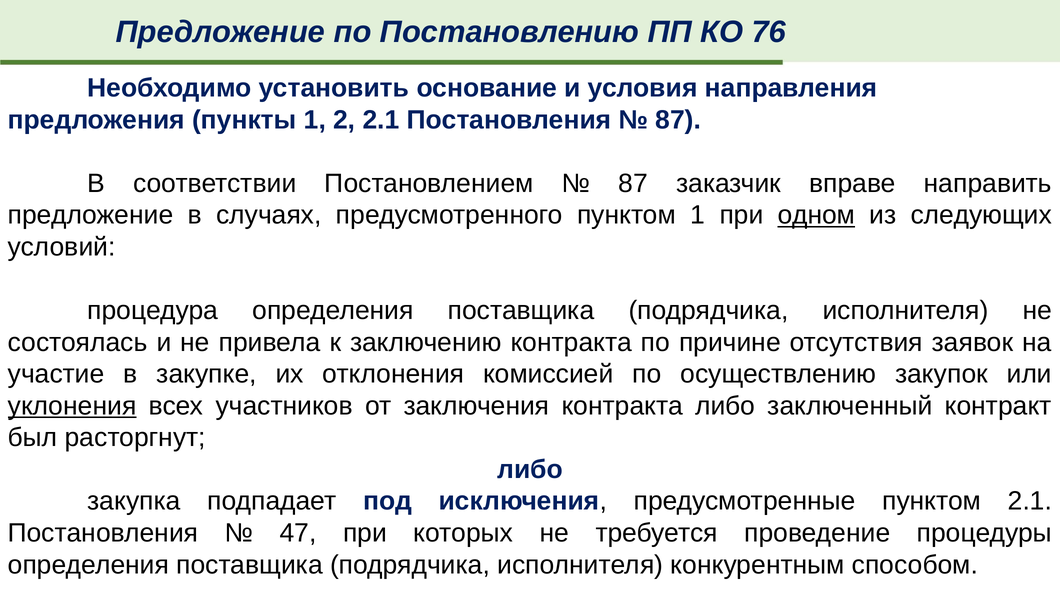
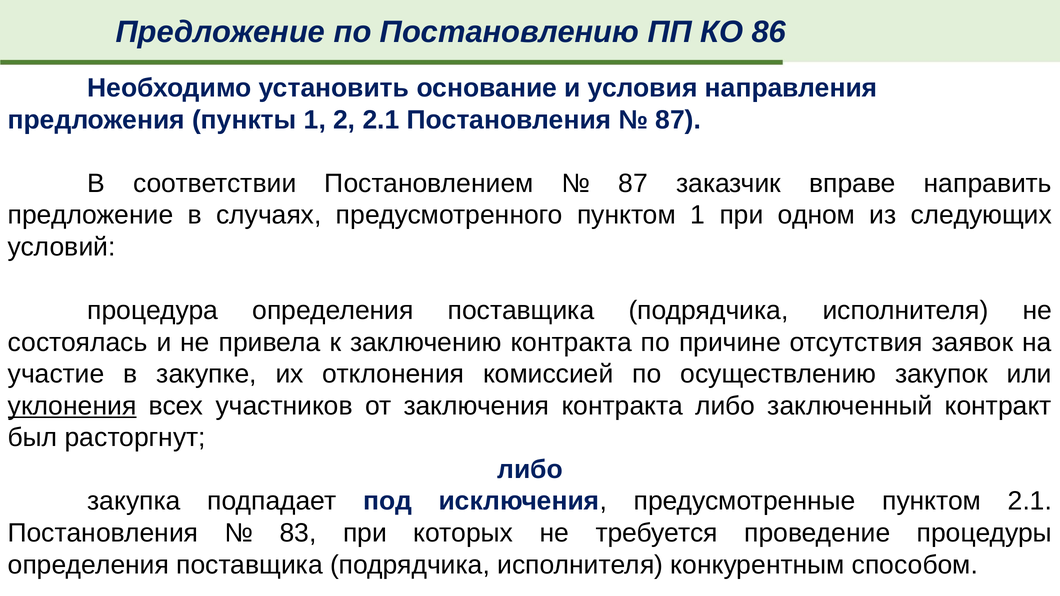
76: 76 -> 86 (769, 32)
одном underline: present -> none (816, 215)
47: 47 -> 83 (298, 533)
